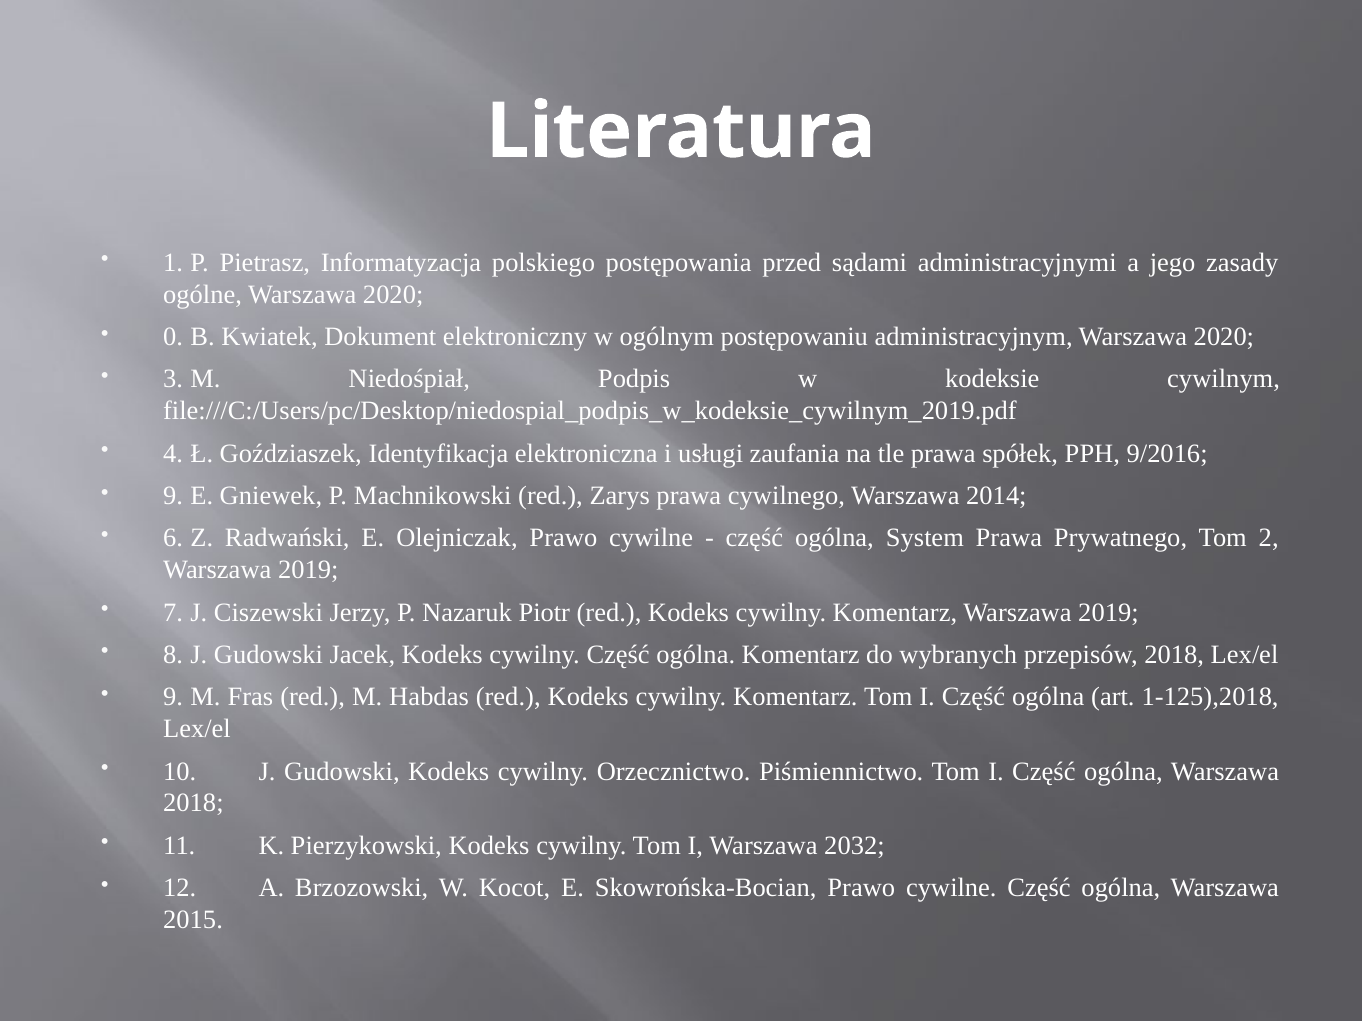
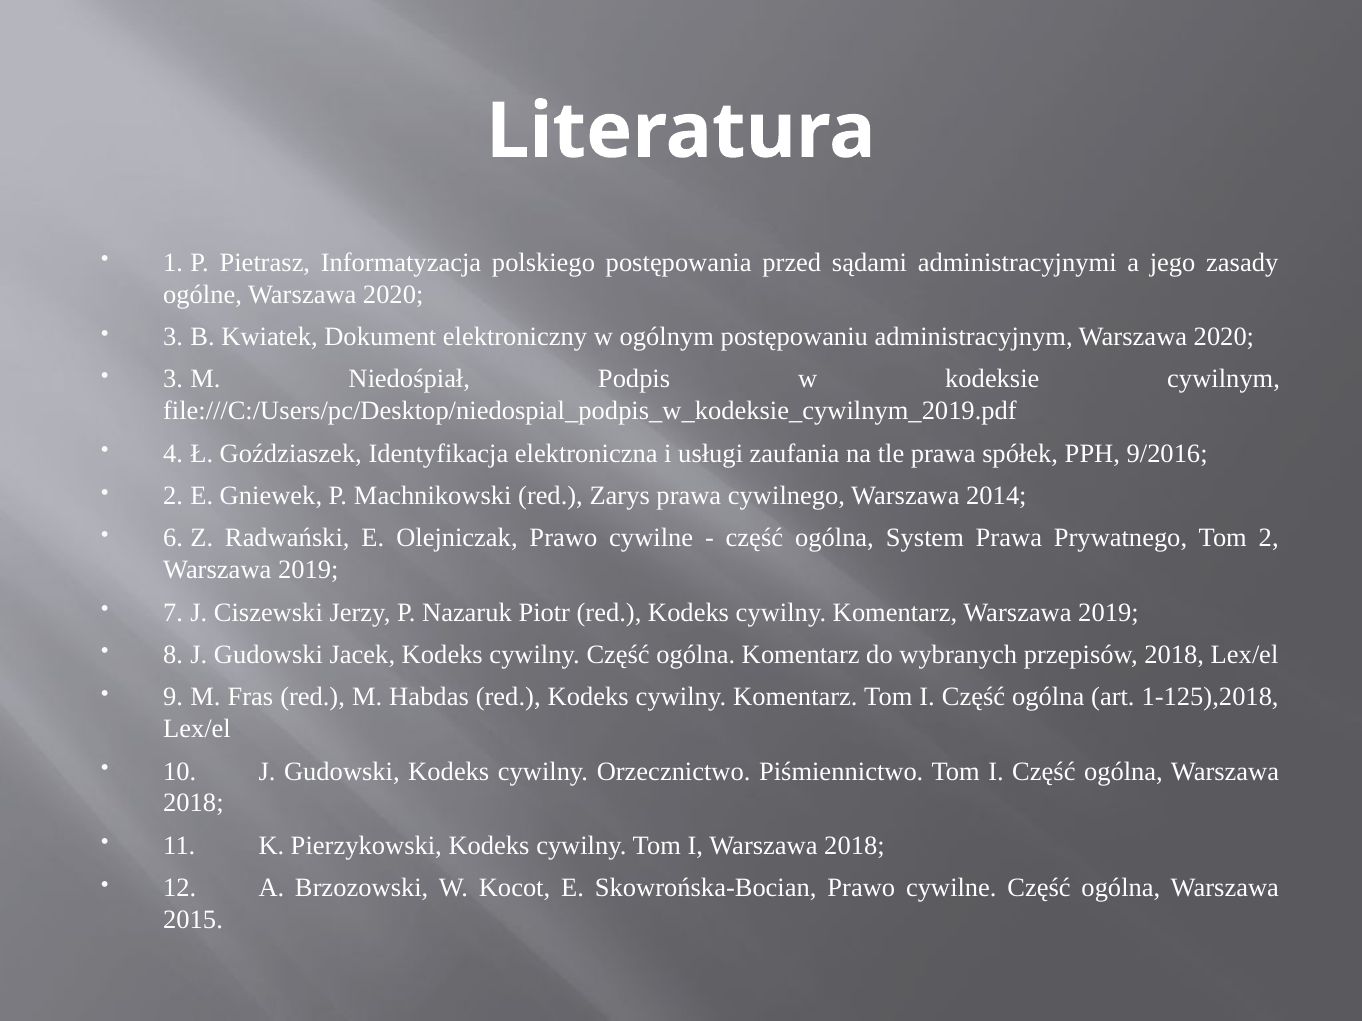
0: 0 -> 3 (173, 337)
9: 9 -> 2 (173, 496)
I Warszawa 2032: 2032 -> 2018 (854, 846)
